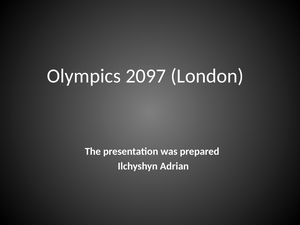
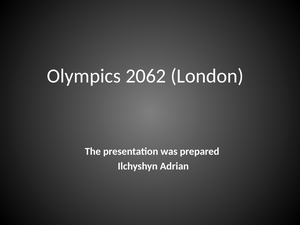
2097: 2097 -> 2062 (146, 76)
